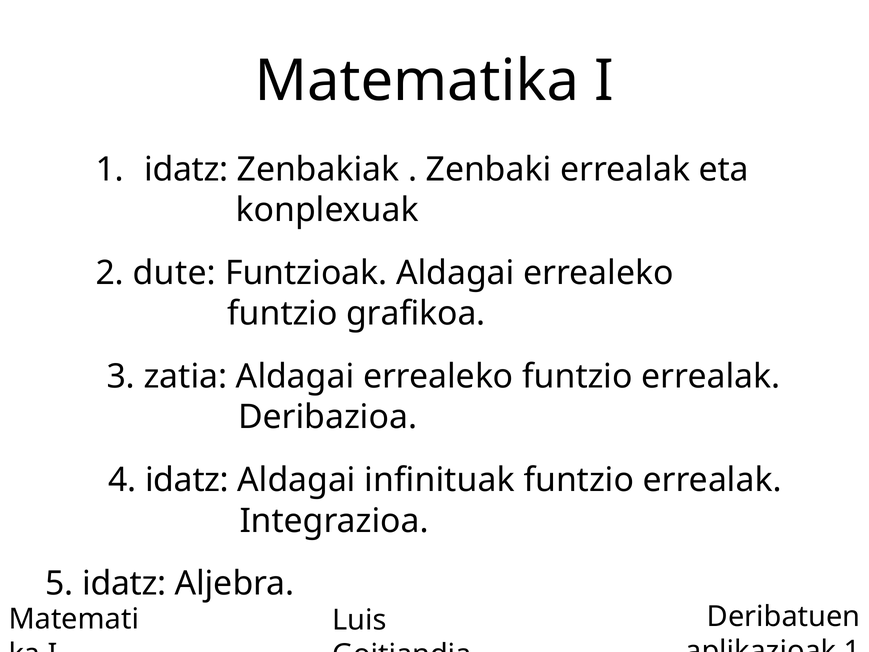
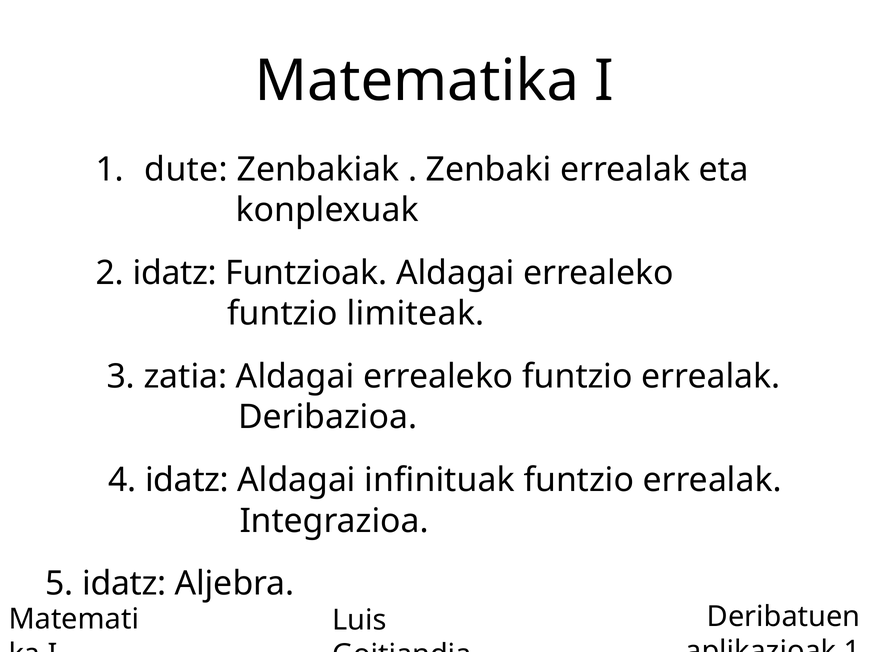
idatz: idatz -> dute (186, 170)
2 dute: dute -> idatz (175, 273)
grafikoa: grafikoa -> limiteak (416, 314)
